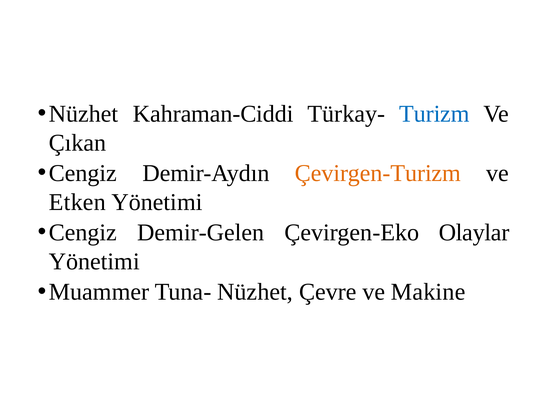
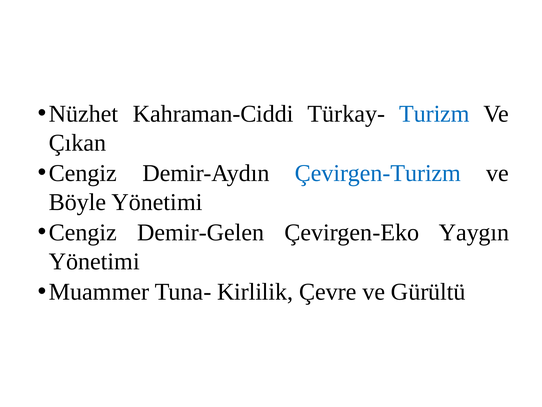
Çevirgen-Turizm colour: orange -> blue (378, 173)
Etken: Etken -> Böyle (78, 202)
Olaylar: Olaylar -> Yaygın (474, 232)
Tuna- Nüzhet: Nüzhet -> Kirlilik (255, 292)
Makine: Makine -> Gürültü (428, 292)
